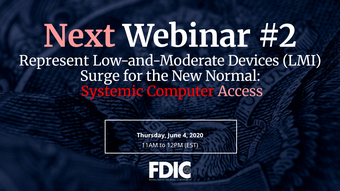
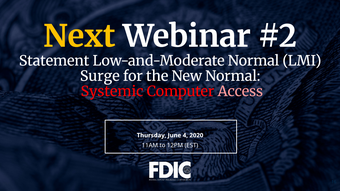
Next colour: pink -> yellow (79, 37)
Represent: Represent -> Statement (54, 61)
Low-and-Moderate Devices: Devices -> Normal (254, 61)
